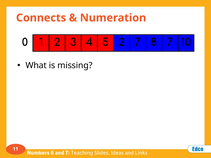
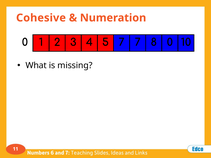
Connects: Connects -> Cohesive (41, 18)
5 2: 2 -> 7 (121, 42)
8 7: 7 -> 0 (170, 42)
